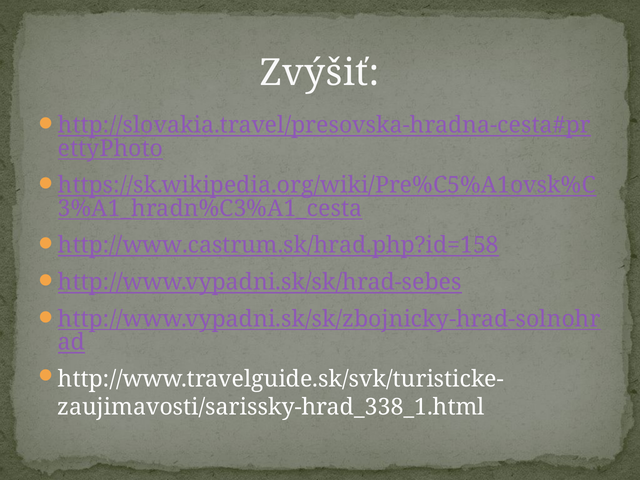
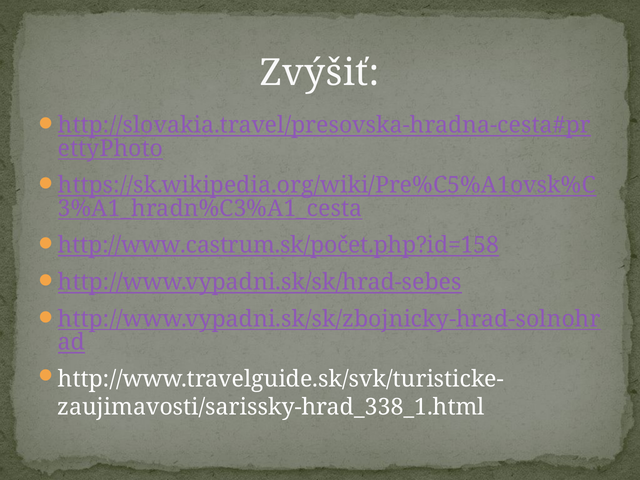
http://www.castrum.sk/hrad.php?id=158: http://www.castrum.sk/hrad.php?id=158 -> http://www.castrum.sk/počet.php?id=158 (278, 245)
